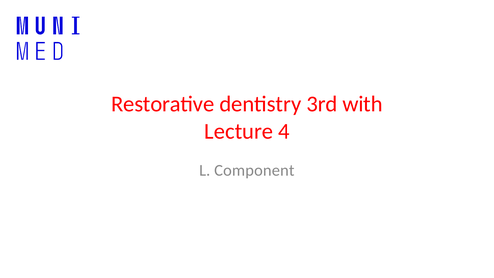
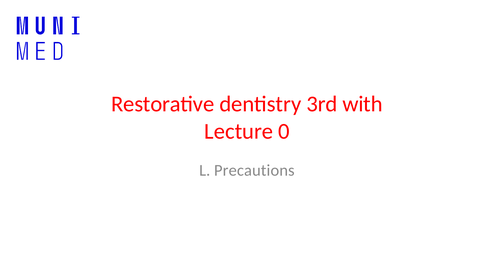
4: 4 -> 0 (284, 131)
Component: Component -> Precautions (254, 170)
